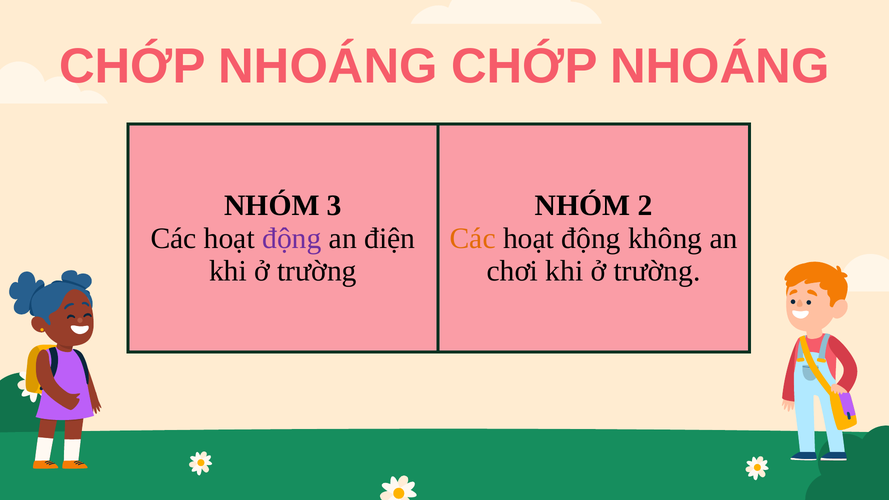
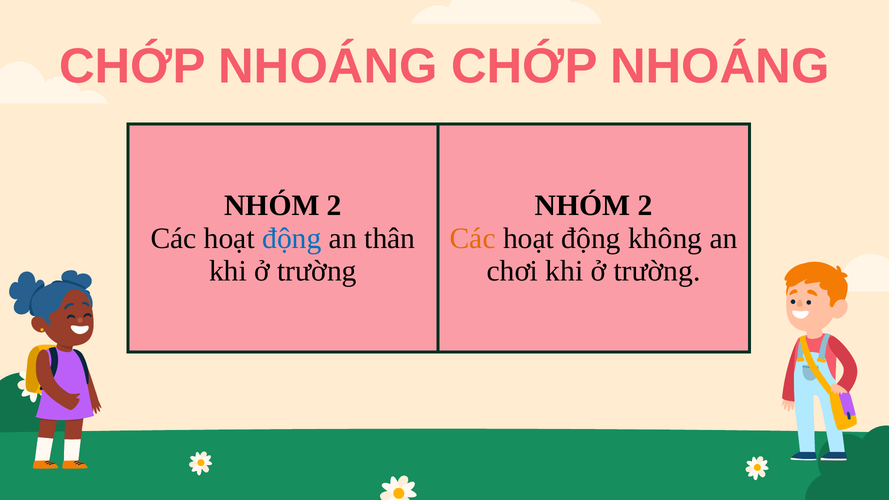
3: 3 -> 2 (334, 206)
động colour: purple -> blue (292, 238)
điện: điện -> thân (390, 238)
